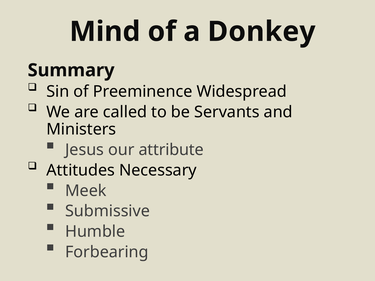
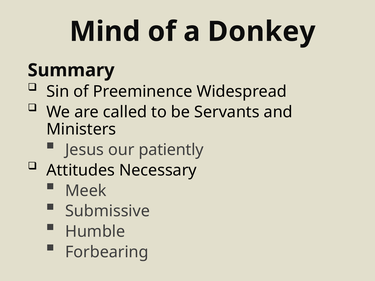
attribute: attribute -> patiently (171, 150)
